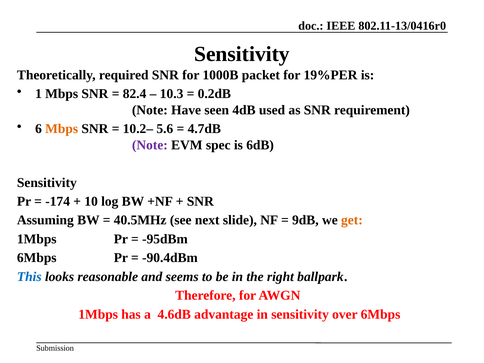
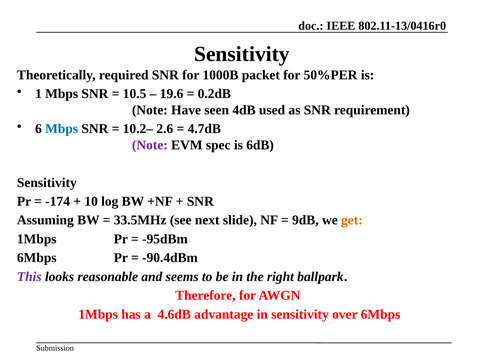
19%PER: 19%PER -> 50%PER (331, 75)
82.4: 82.4 -> 10.5 (135, 94)
10.3: 10.3 -> 19.6 (172, 94)
Mbps colour: orange -> blue (62, 129)
5.6: 5.6 -> 2.6 (165, 129)
40.5MHz: 40.5MHz -> 33.5MHz (140, 220)
This colour: blue -> purple (29, 277)
